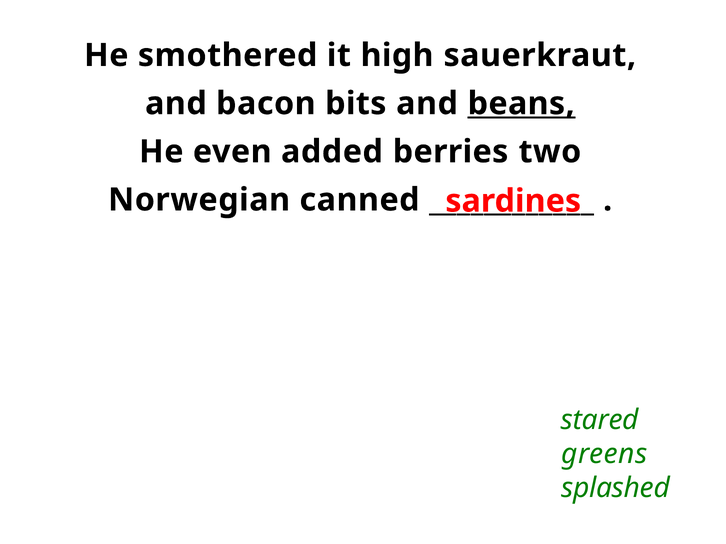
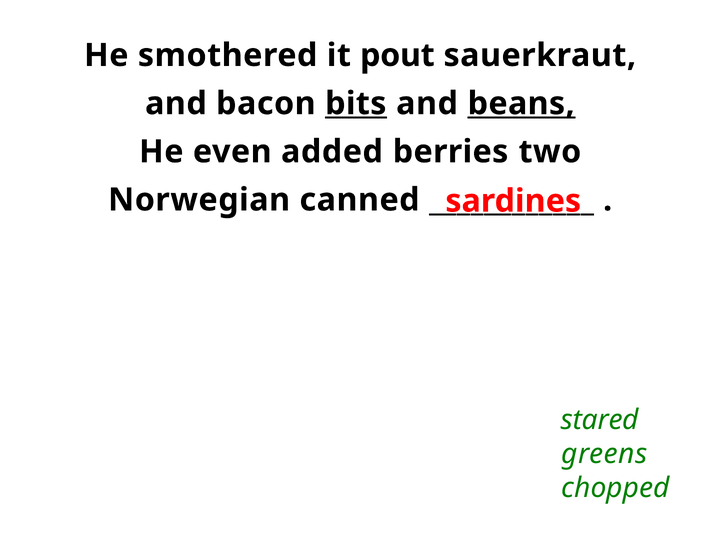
high: high -> pout (397, 55)
bits underline: none -> present (356, 104)
splashed: splashed -> chopped (616, 488)
